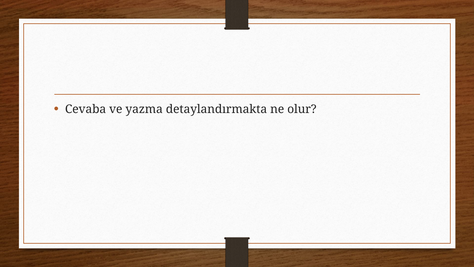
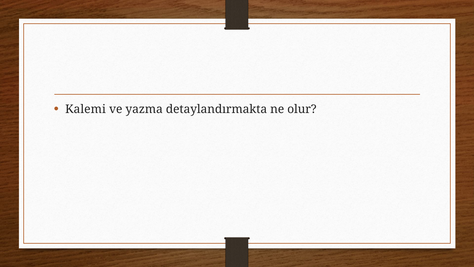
Cevaba: Cevaba -> Kalemi (86, 109)
